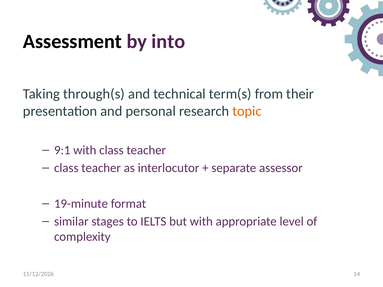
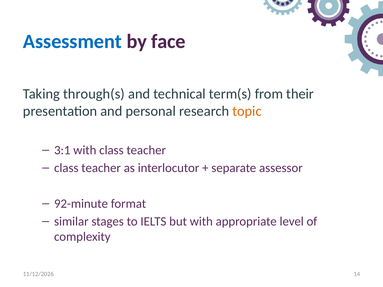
Assessment colour: black -> blue (72, 42)
into: into -> face (168, 42)
9:1: 9:1 -> 3:1 (62, 150)
19-minute: 19-minute -> 92-minute (81, 204)
